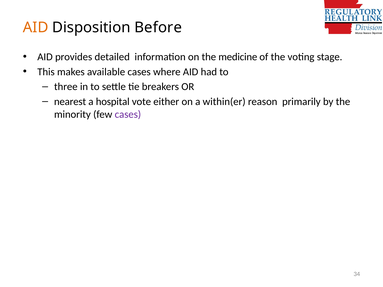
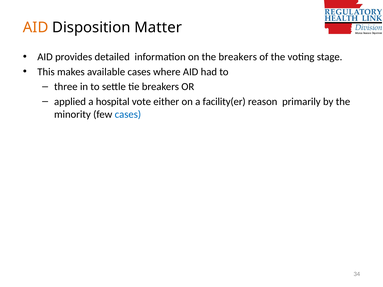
Before: Before -> Matter (158, 28)
the medicine: medicine -> breakers (238, 57)
nearest: nearest -> applied (70, 102)
within(er: within(er -> facility(er (224, 102)
cases colour: purple -> blue (128, 114)
